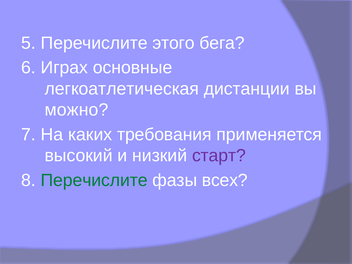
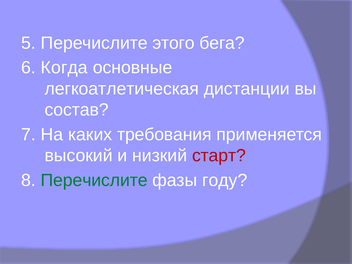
Играх: Играх -> Когда (64, 68)
можно: можно -> состав (77, 110)
старт colour: purple -> red (219, 156)
всех: всех -> году (225, 180)
